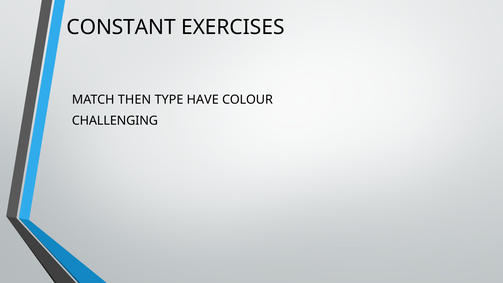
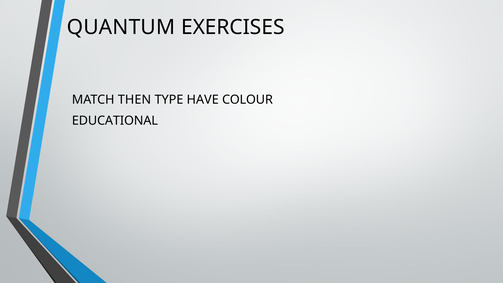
CONSTANT: CONSTANT -> QUANTUM (121, 27)
CHALLENGING: CHALLENGING -> EDUCATIONAL (115, 121)
